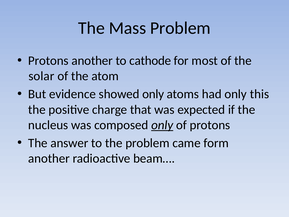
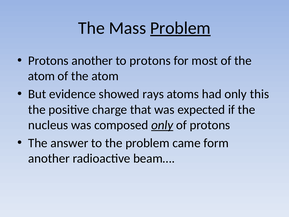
Problem underline: none -> present (180, 28)
to cathode: cathode -> protons (150, 61)
solar: solar -> atom (41, 76)
showed only: only -> rays (153, 94)
